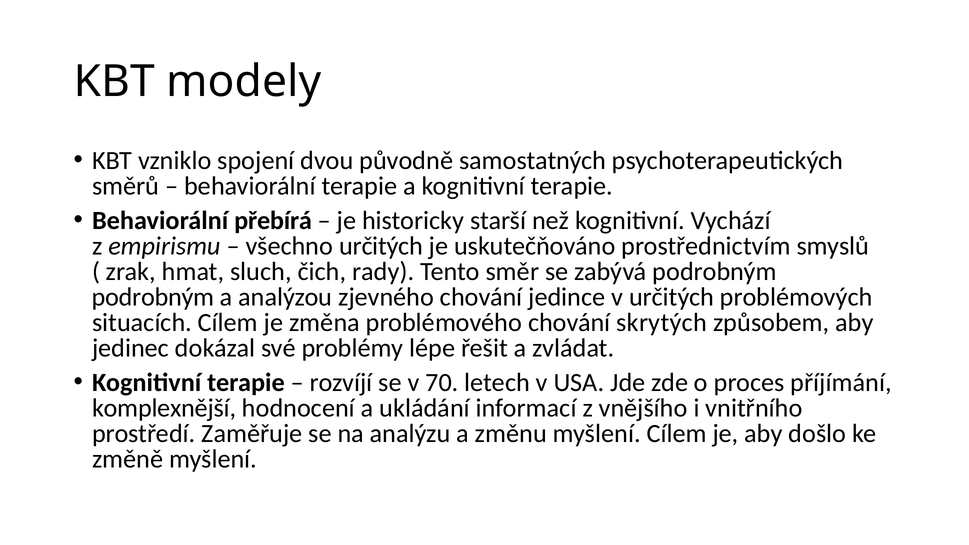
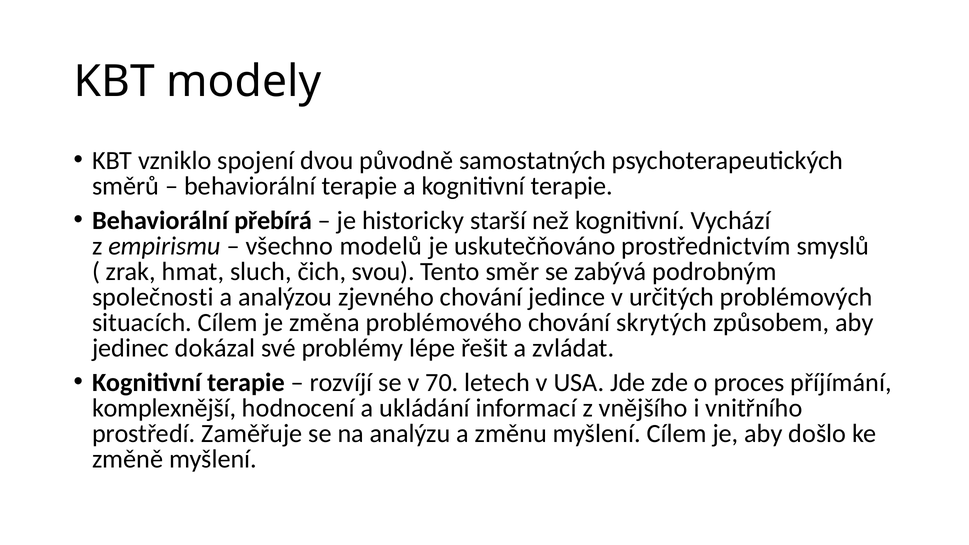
všechno určitých: určitých -> modelů (381, 246)
rady: rady -> svou (383, 272)
podrobným: podrobným -> společnosti (153, 297)
